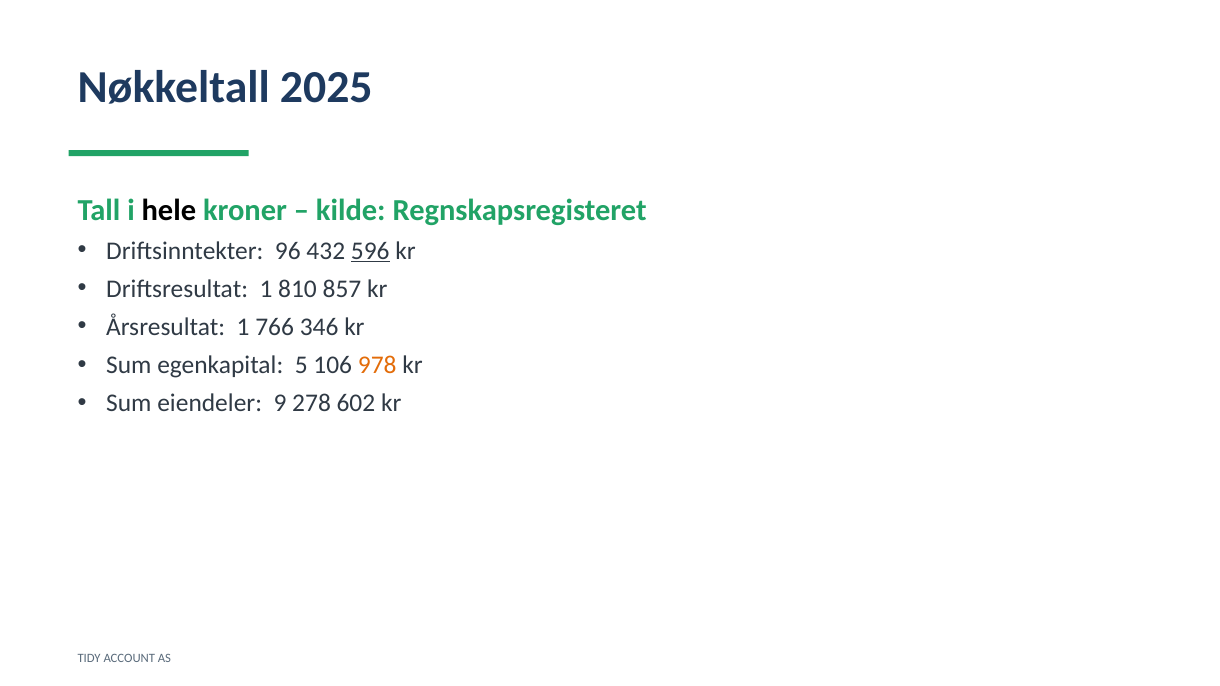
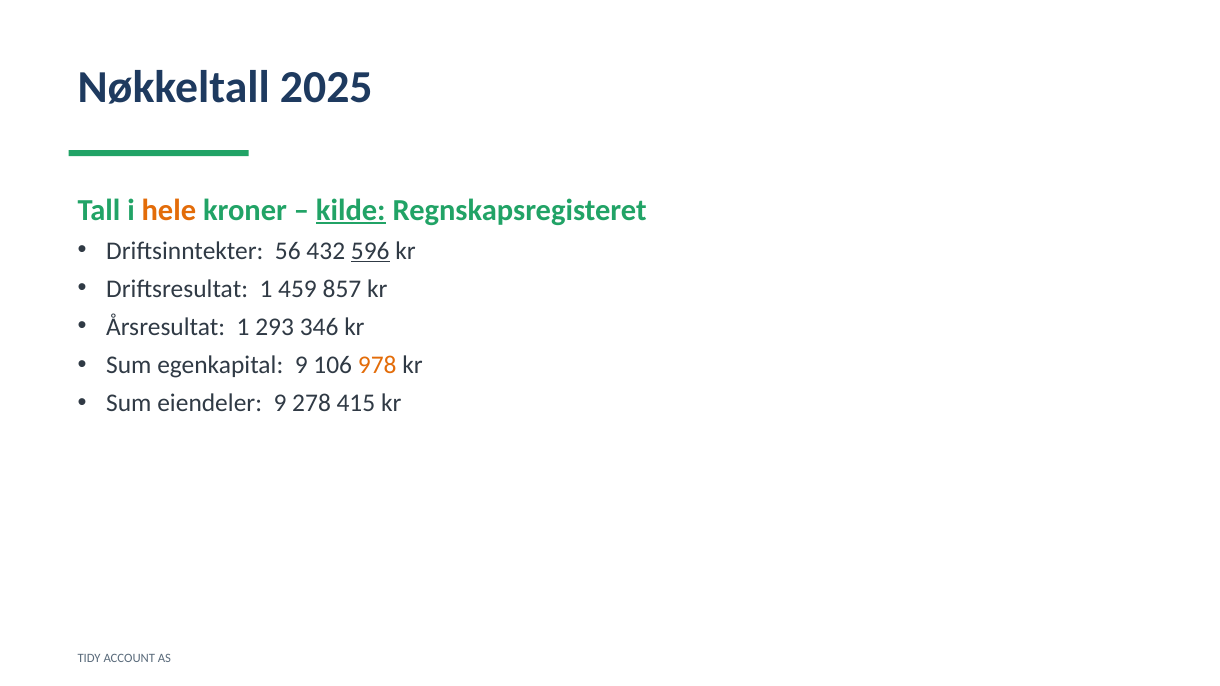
hele colour: black -> orange (169, 210)
kilde underline: none -> present (351, 210)
96: 96 -> 56 (288, 251)
810: 810 -> 459 (298, 289)
766: 766 -> 293 (275, 327)
egenkapital 5: 5 -> 9 (301, 365)
602: 602 -> 415 (356, 403)
